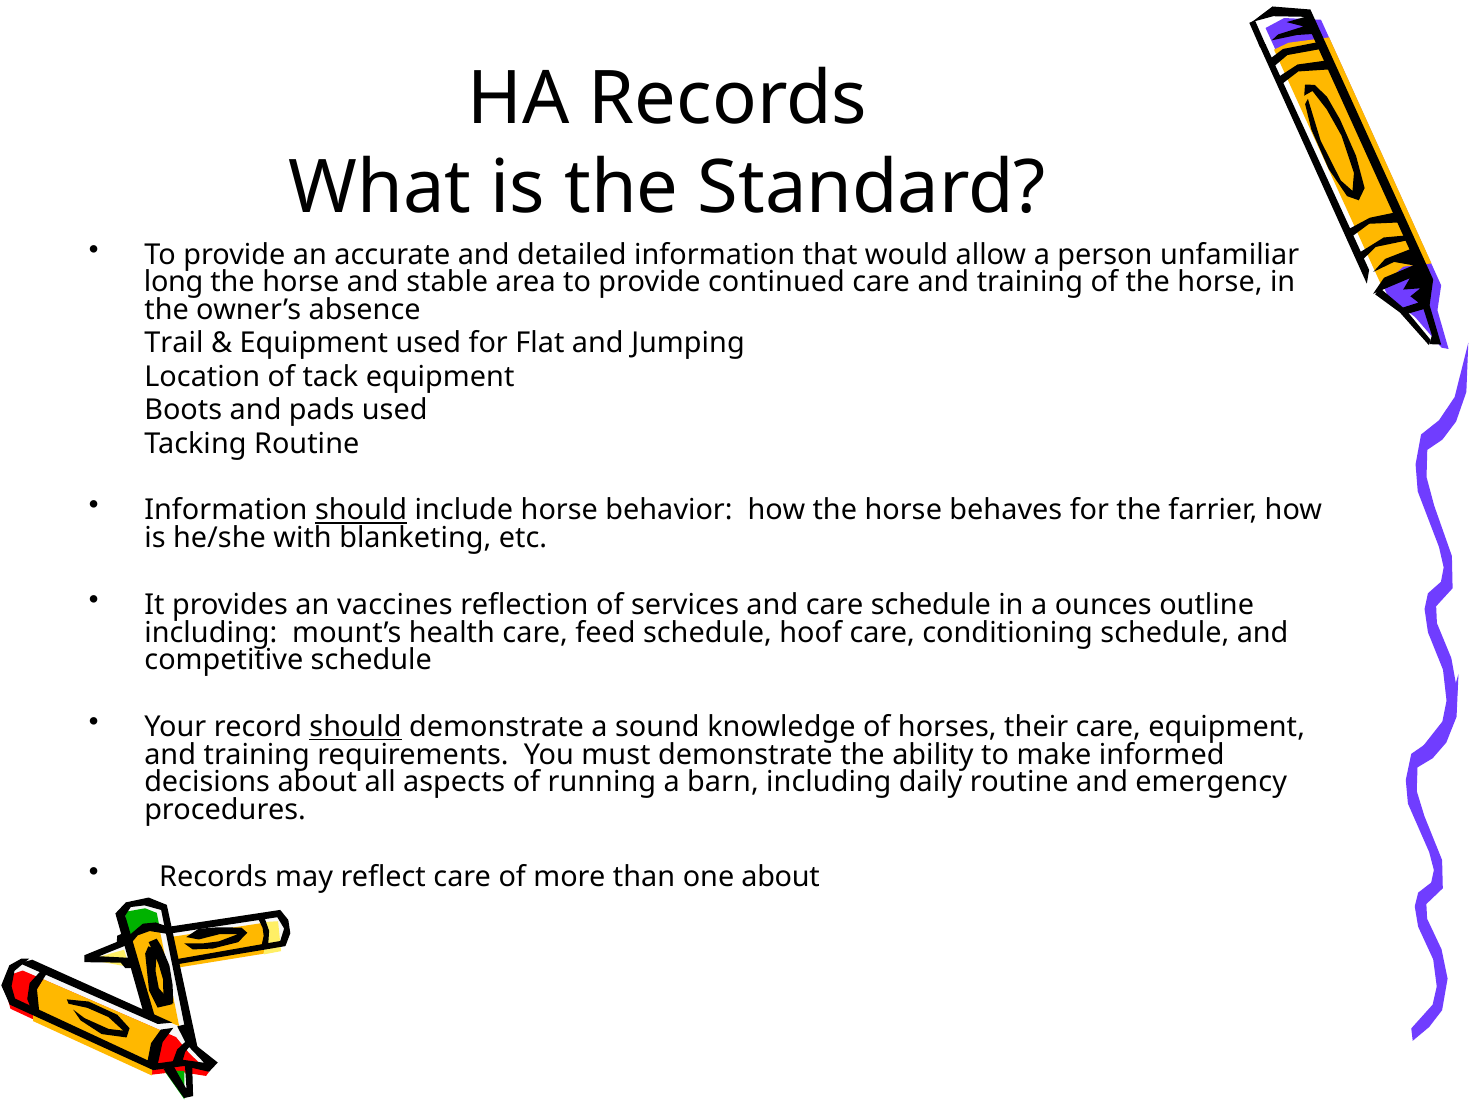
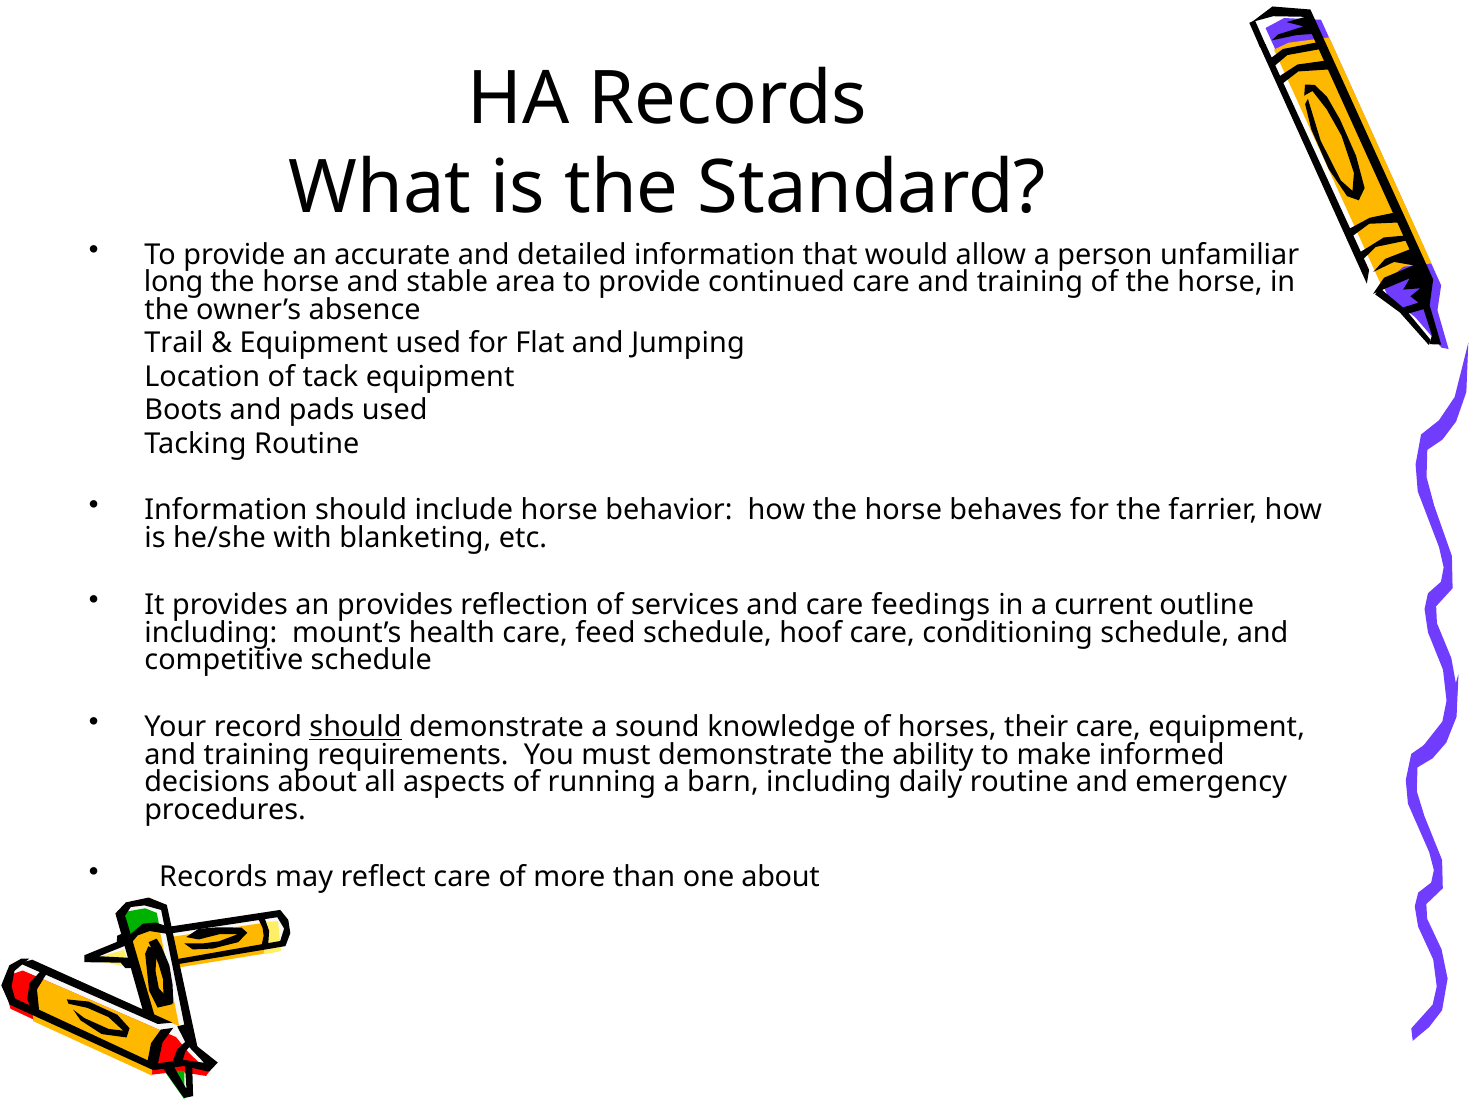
should underline: present -> none (361, 510)
an vaccines: vaccines -> provides (395, 605)
care schedule: schedule -> feedings (931, 605)
ounces: ounces -> current (1103, 605)
